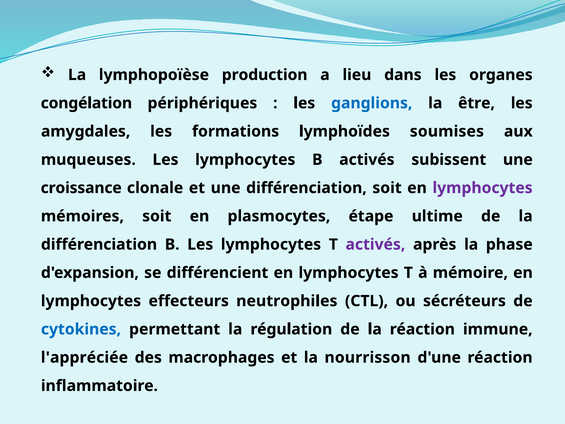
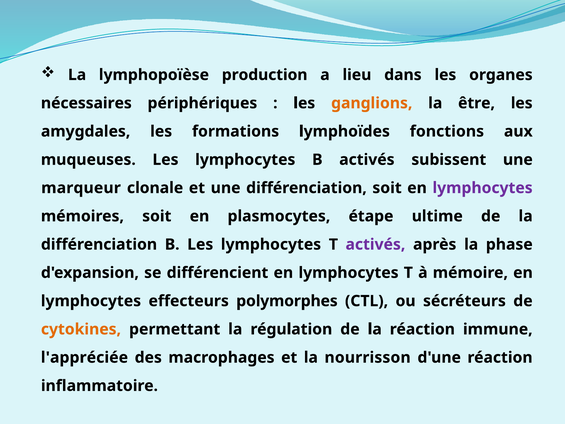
congélation: congélation -> nécessaires (86, 103)
ganglions colour: blue -> orange (372, 103)
soumises: soumises -> fonctions (447, 131)
croissance: croissance -> marqueur (81, 188)
neutrophiles: neutrophiles -> polymorphes (287, 301)
cytokines colour: blue -> orange (81, 329)
